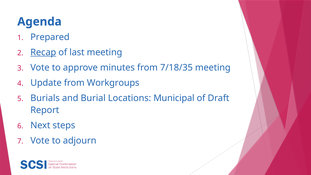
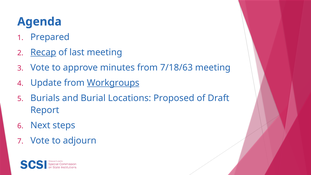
7/18/35: 7/18/35 -> 7/18/63 (176, 68)
Workgroups underline: none -> present (113, 83)
Municipal: Municipal -> Proposed (174, 98)
